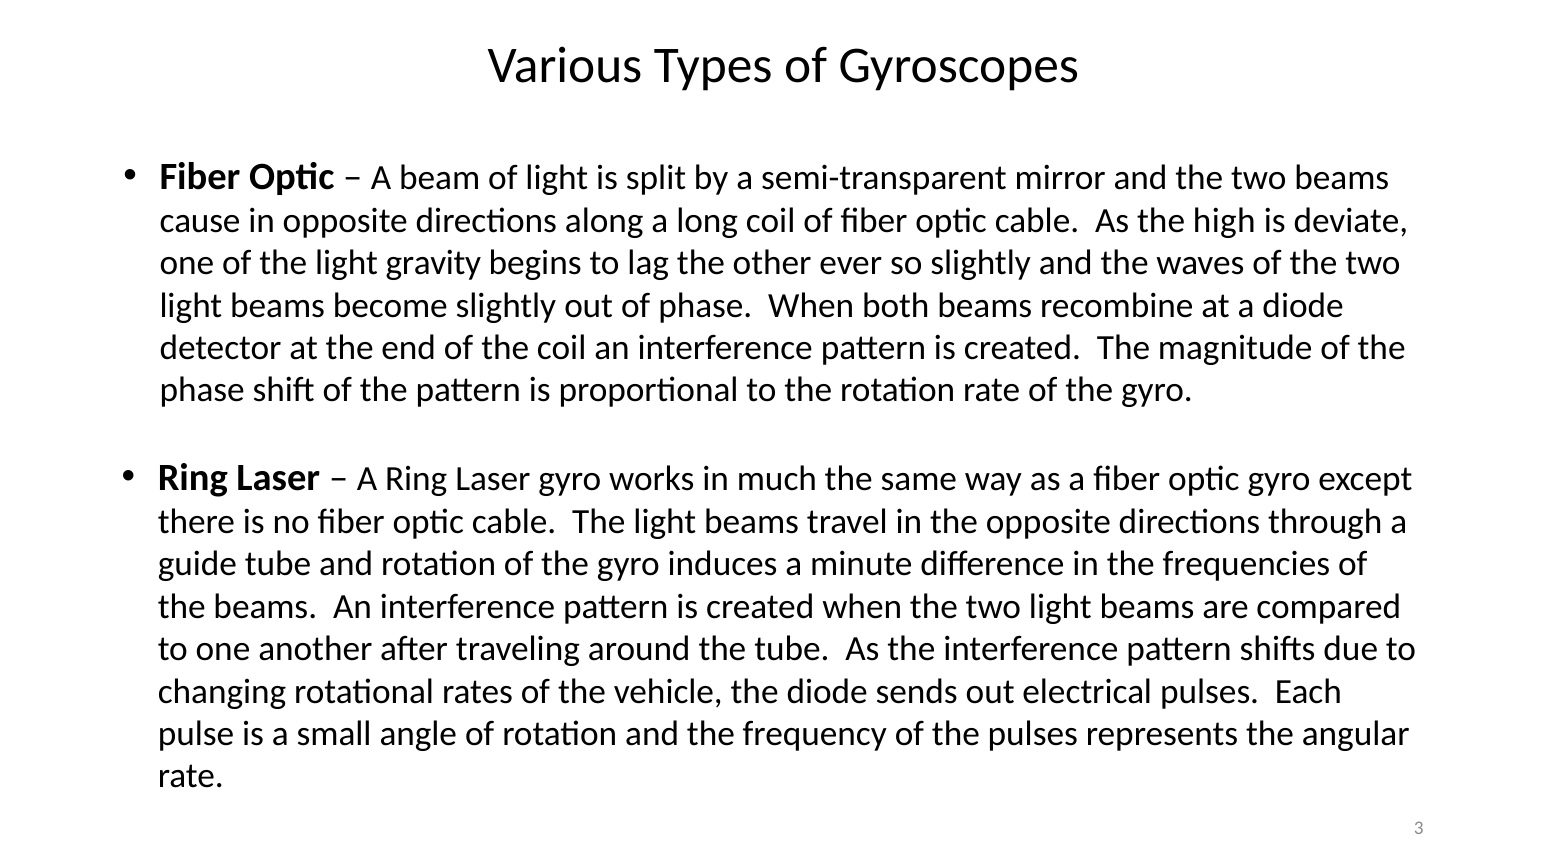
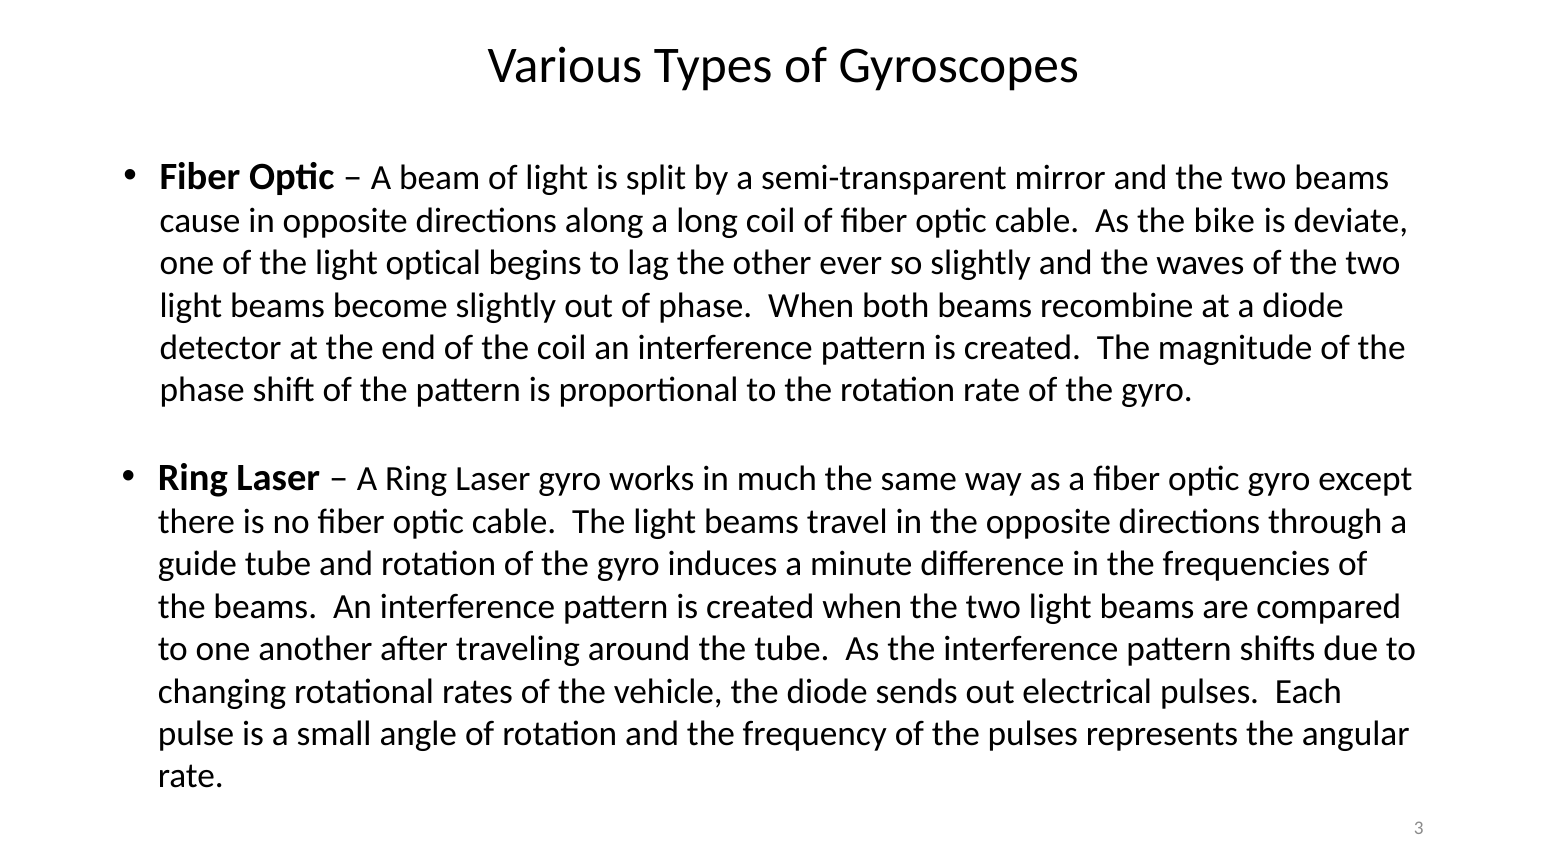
high: high -> bike (1224, 221)
gravity: gravity -> optical (433, 263)
